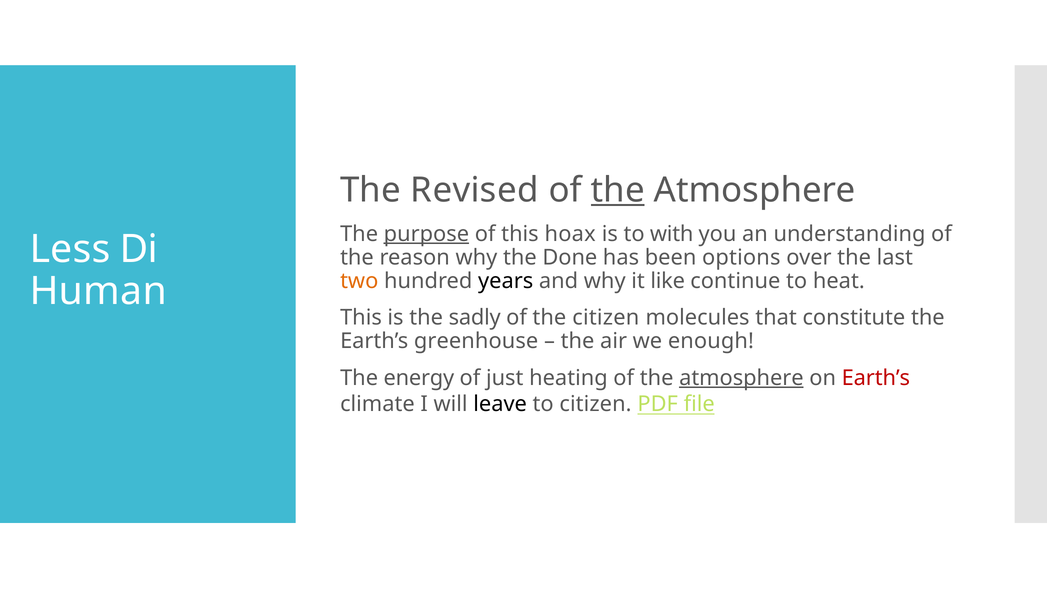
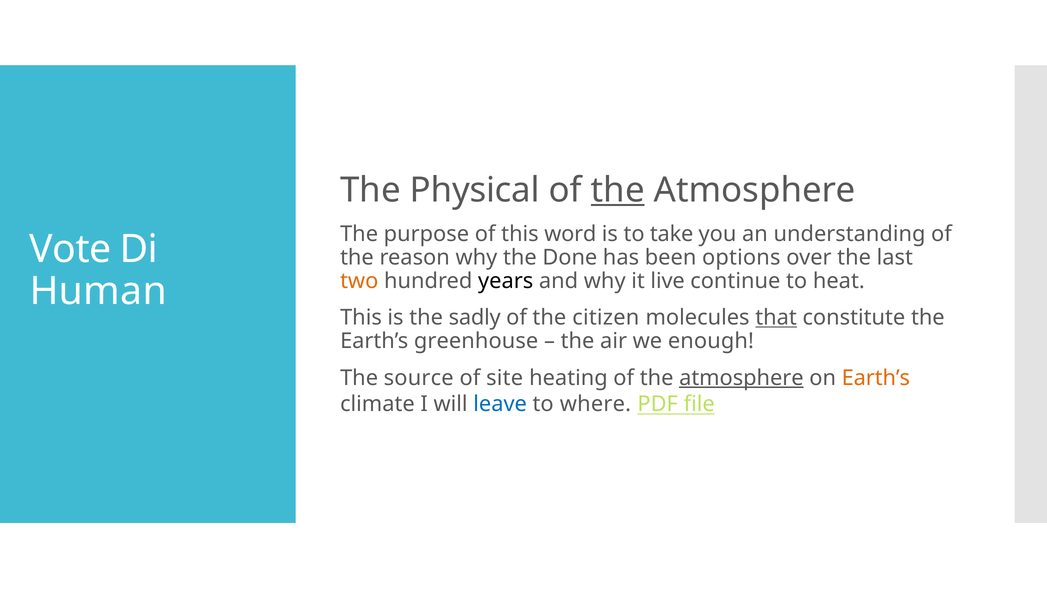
Revised: Revised -> Physical (475, 190)
purpose underline: present -> none (426, 234)
hoax: hoax -> word (570, 234)
with: with -> take (672, 234)
Less: Less -> Vote (70, 249)
like: like -> live (668, 281)
that underline: none -> present (776, 318)
energy: energy -> source (419, 378)
just: just -> site (505, 378)
Earth’s colour: red -> orange (876, 378)
leave colour: black -> blue (500, 404)
to citizen: citizen -> where (595, 404)
